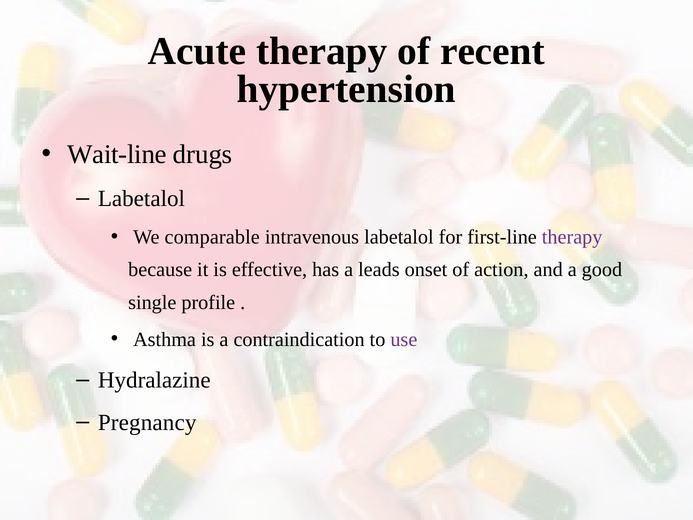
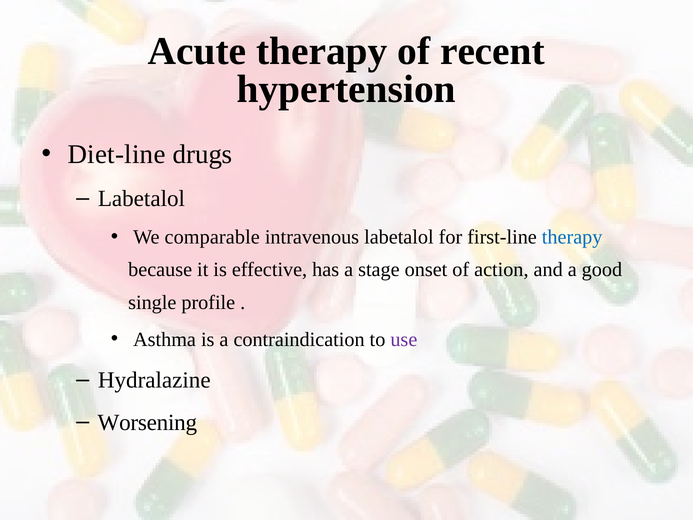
Wait-line: Wait-line -> Diet-line (117, 154)
therapy colour: purple -> blue (572, 237)
leads: leads -> stage (379, 270)
Pregnancy: Pregnancy -> Worsening (147, 422)
